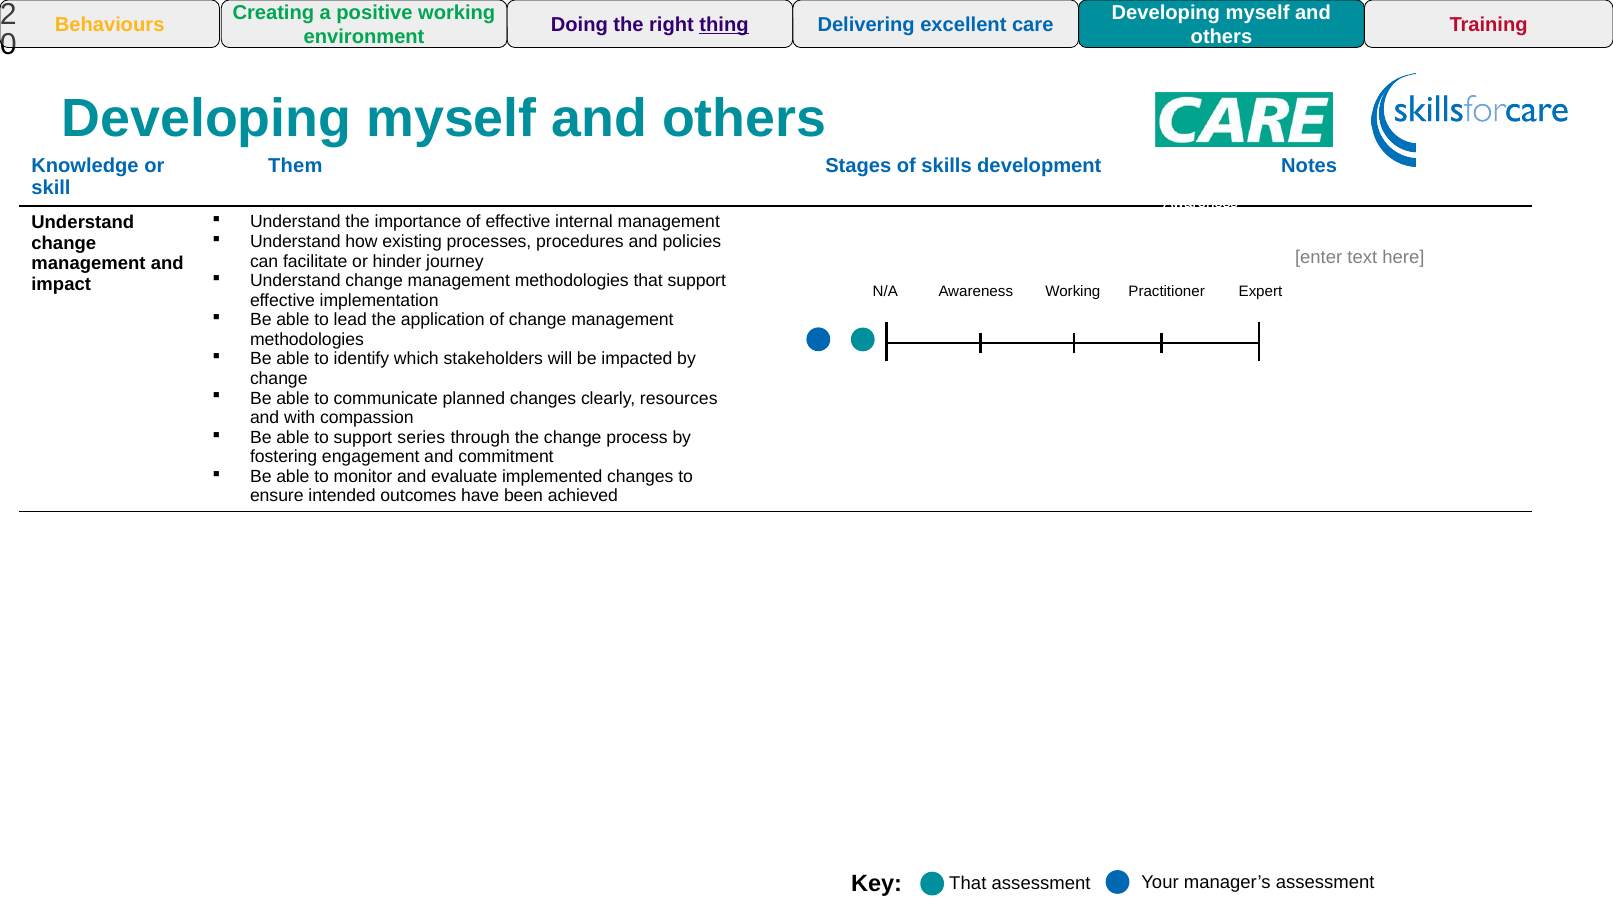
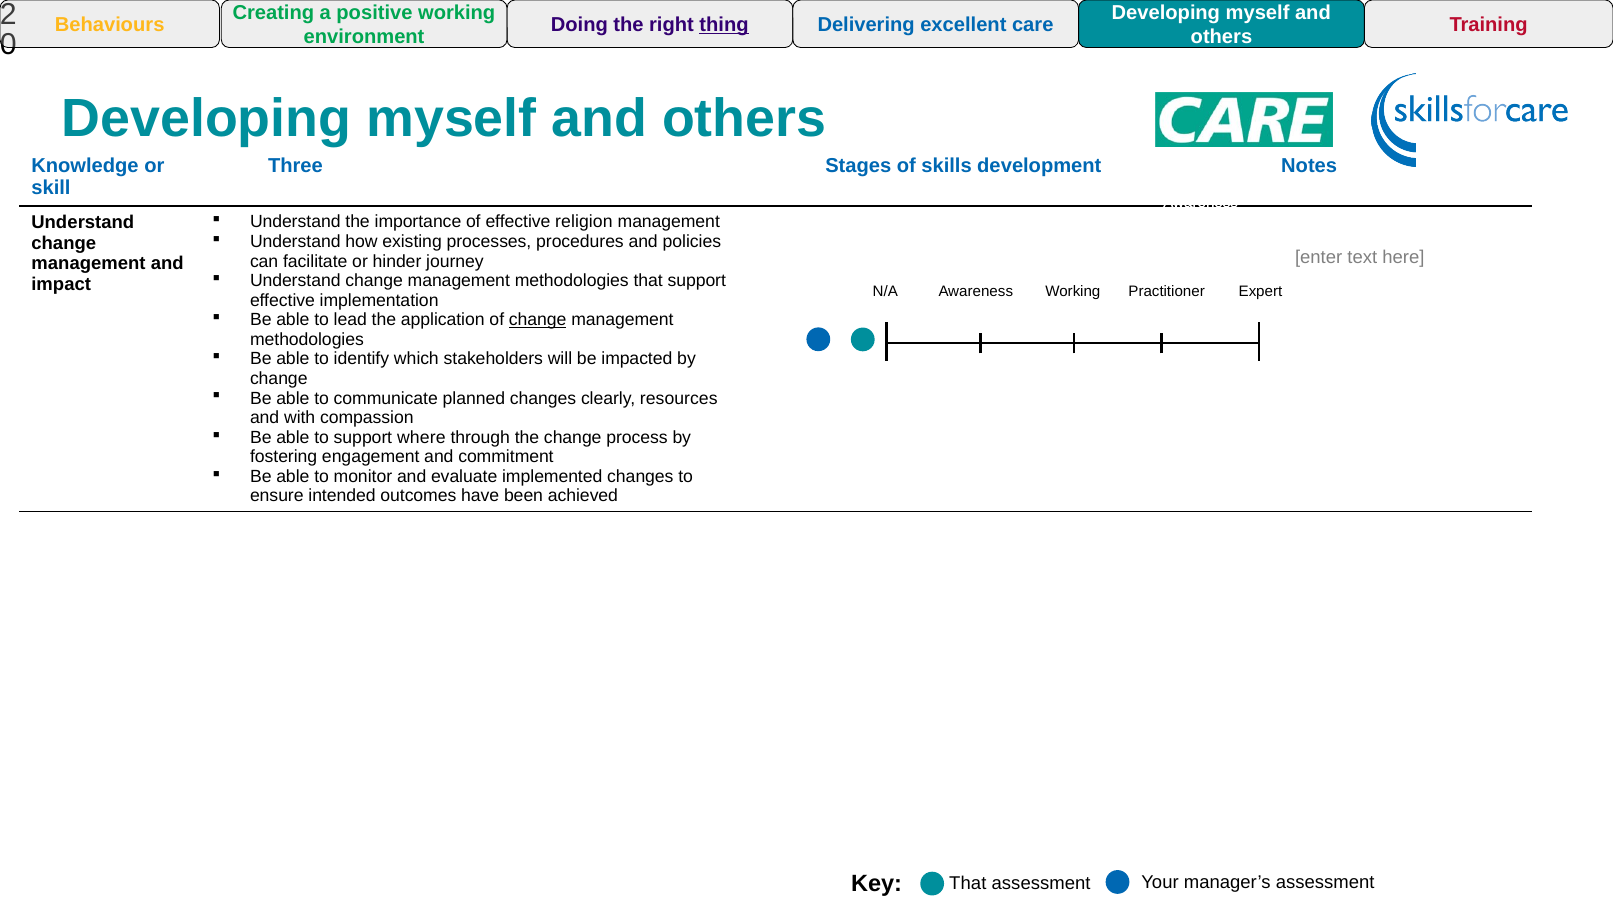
Them: Them -> Three (295, 165)
internal: internal -> religion (584, 222)
change underline: none -> present (538, 320)
series: series -> where (421, 438)
